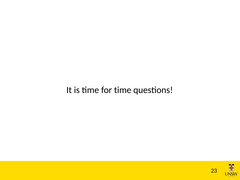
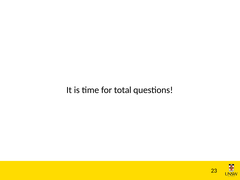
for time: time -> total (123, 90)
